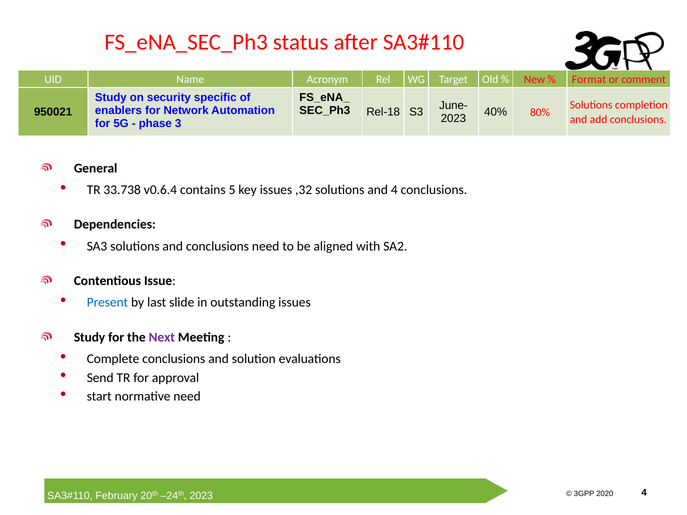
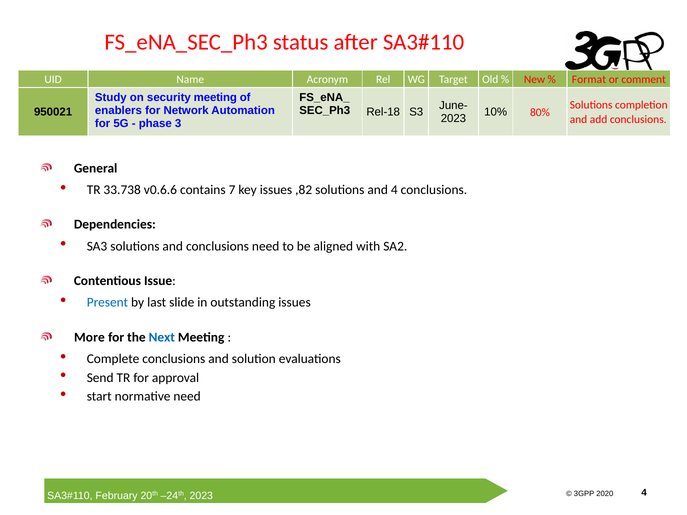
security specific: specific -> meeting (215, 98)
40%: 40% -> 10% (496, 112)
v0.6.4: v0.6.4 -> v0.6.6 (160, 190)
5: 5 -> 7 (232, 190)
,32: ,32 -> ,82 (304, 190)
Study: Study -> More (89, 338)
Next colour: purple -> blue (162, 338)
